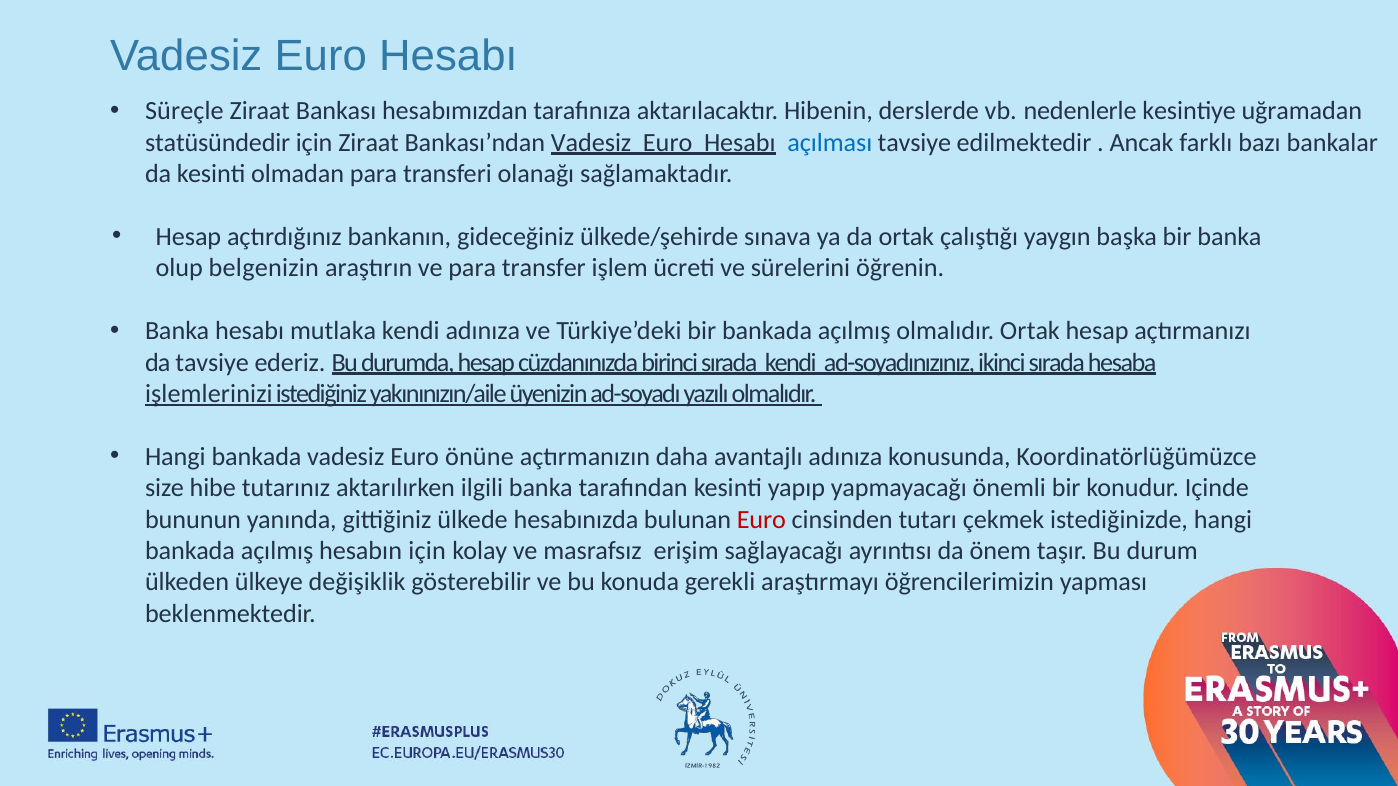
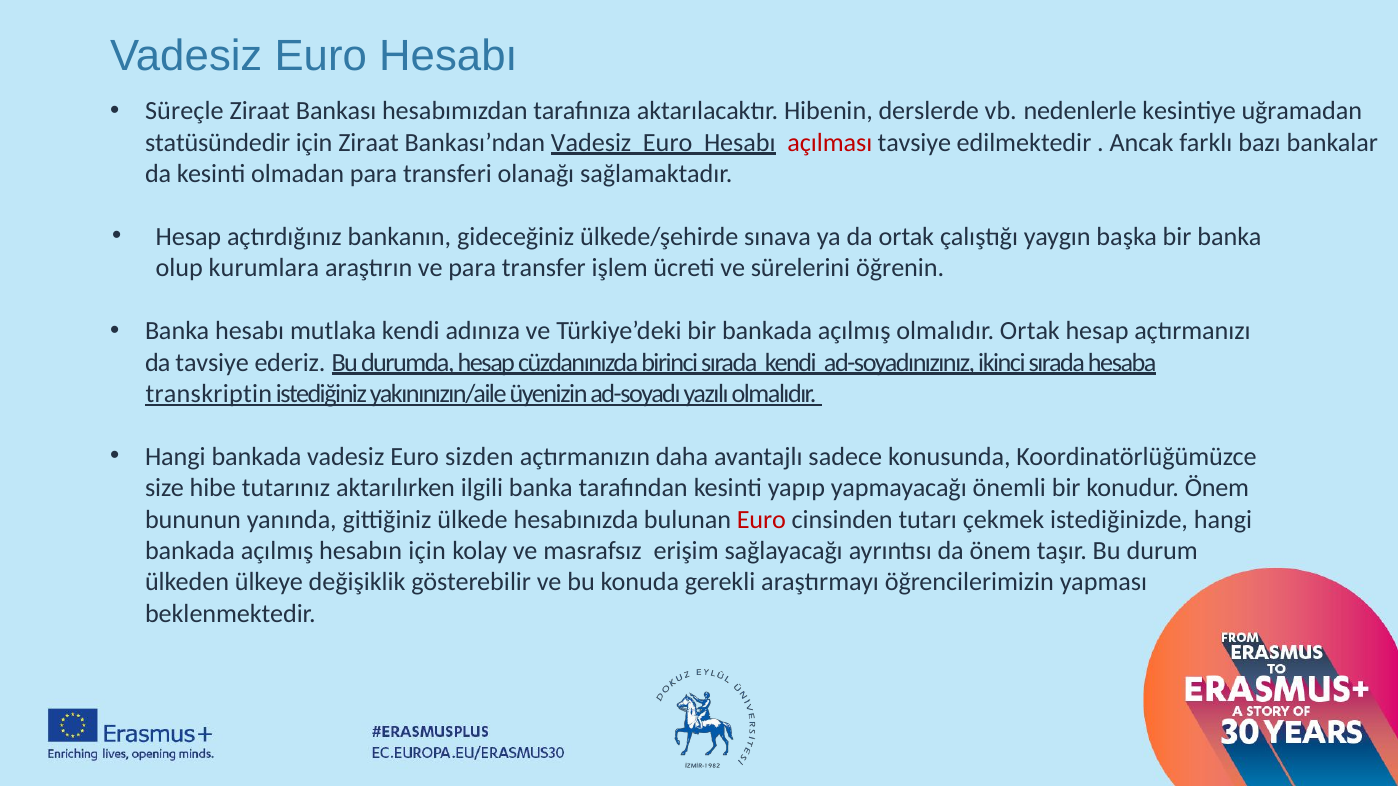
açılması colour: blue -> red (830, 143)
belgenizin: belgenizin -> kurumlara (264, 268)
işlemlerinizi: işlemlerinizi -> transkriptin (209, 394)
önüne: önüne -> sizden (479, 457)
avantajlı adınıza: adınıza -> sadece (845, 457)
konudur Içinde: Içinde -> Önem (1217, 488)
